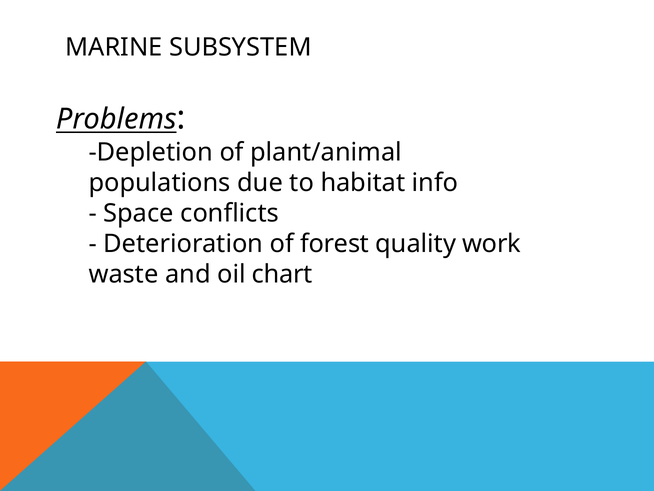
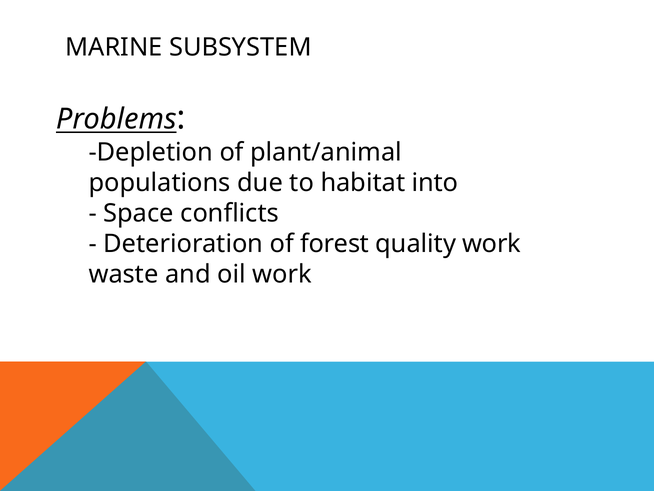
info: info -> into (435, 183)
oil chart: chart -> work (282, 274)
